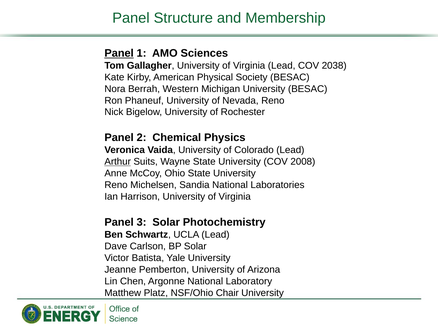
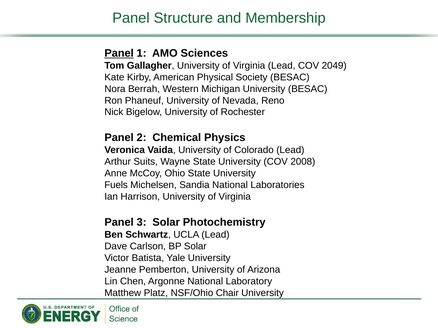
2038: 2038 -> 2049 (334, 66)
Arthur underline: present -> none (118, 162)
Reno: Reno -> Fuels (116, 185)
